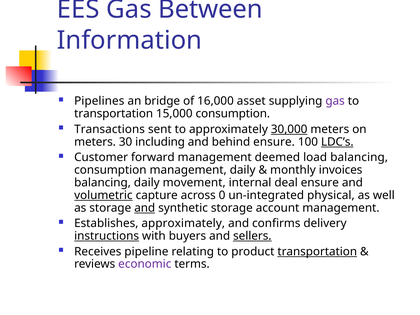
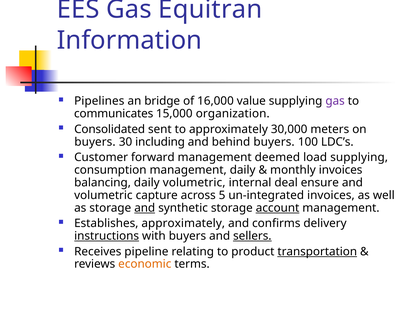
Between: Between -> Equitran (210, 9)
asset: asset -> value (251, 101)
transportation: transportation -> communicates (114, 114)
15,000 consumption: consumption -> organization (233, 114)
Transactions: Transactions -> Consolidated (110, 129)
30,000 underline: present -> none (289, 129)
meters: meters -> buyers (95, 142)
behind ensure: ensure -> buyers (274, 142)
LDC’s underline: present -> none (337, 142)
load balancing: balancing -> supplying (359, 157)
daily movement: movement -> volumetric (194, 183)
volumetric underline: present -> none (103, 195)
0: 0 -> 5 (222, 195)
un-integrated physical: physical -> invoices (331, 195)
account underline: none -> present (278, 208)
economic colour: purple -> orange (145, 264)
